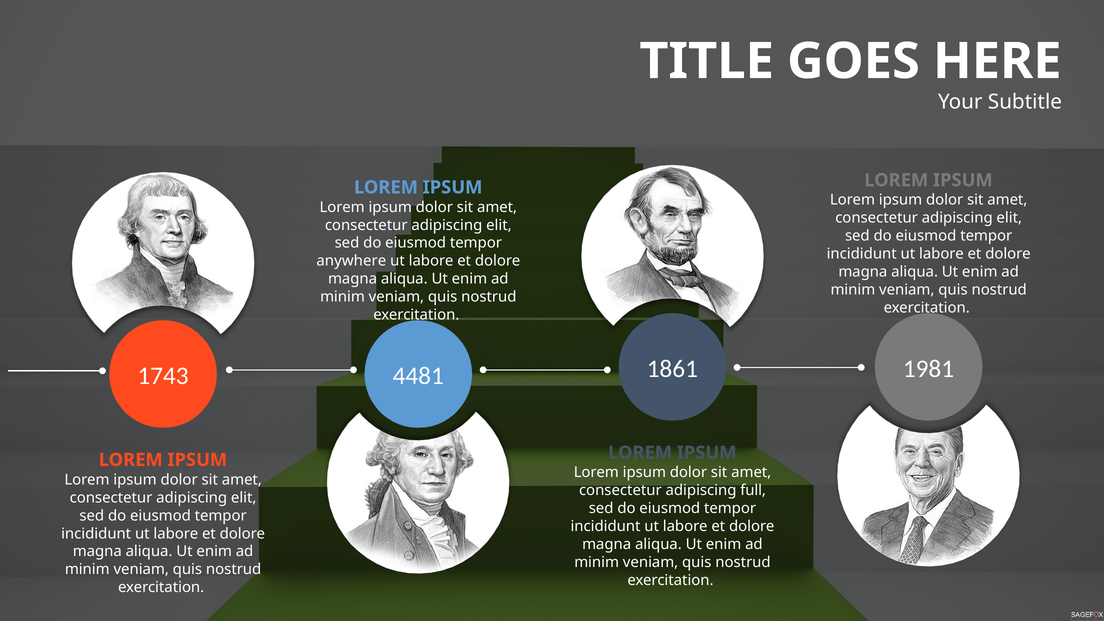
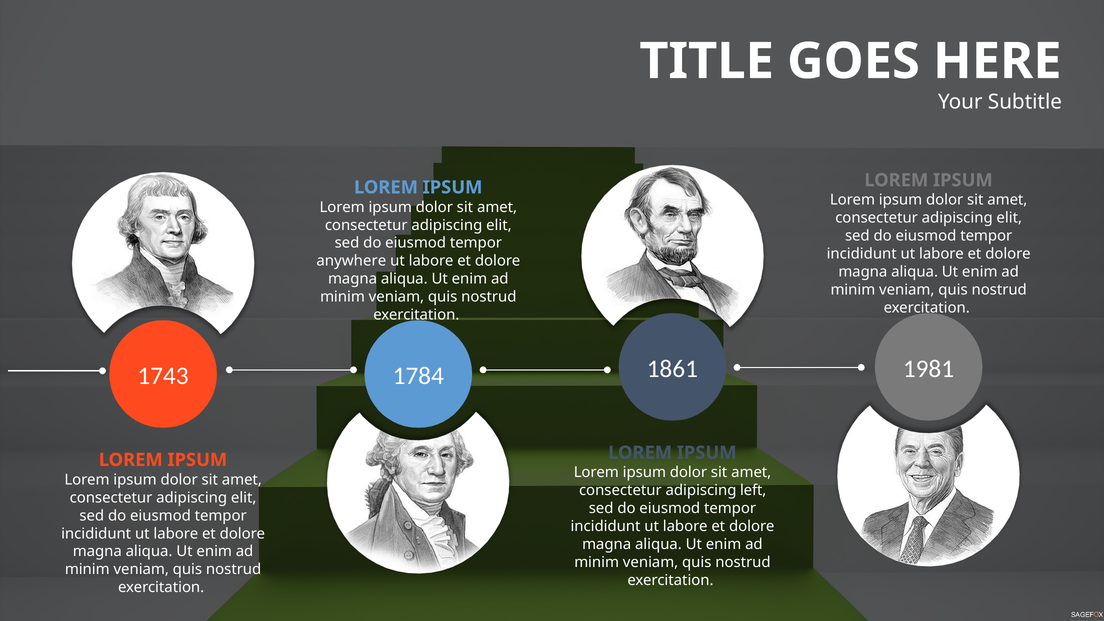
4481: 4481 -> 1784 (418, 376)
full: full -> left (753, 490)
